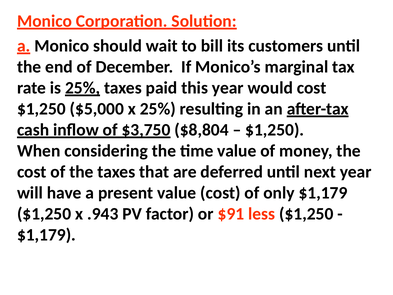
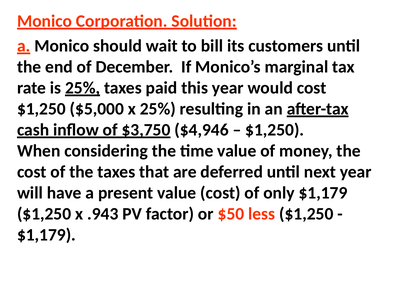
$8,804: $8,804 -> $4,946 (202, 130)
$91: $91 -> $50 (231, 214)
